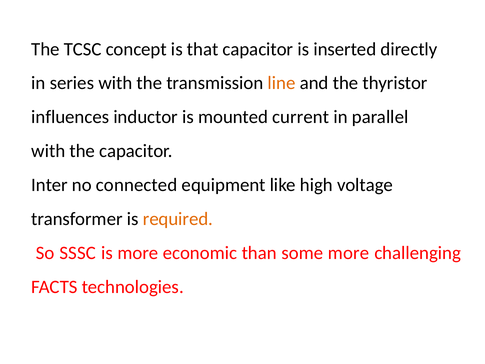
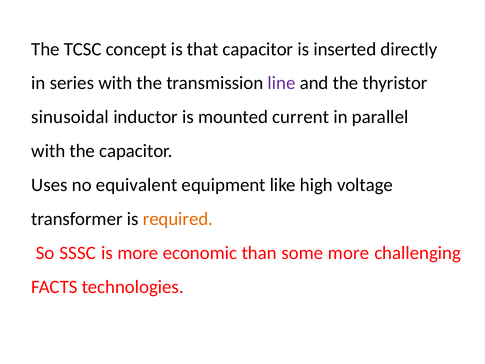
line colour: orange -> purple (282, 83)
influences: influences -> sinusoidal (70, 117)
Inter: Inter -> Uses (49, 185)
connected: connected -> equivalent (137, 185)
